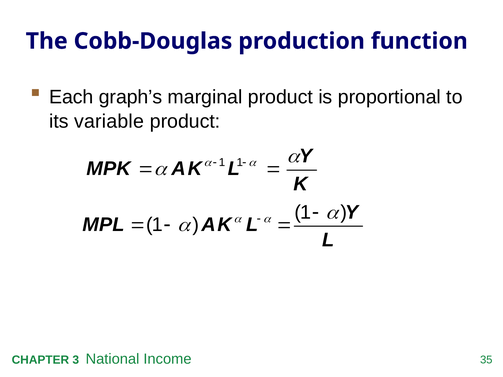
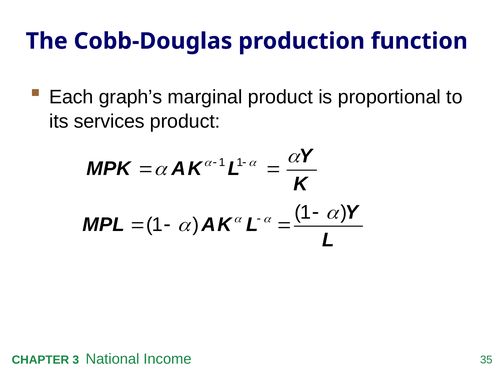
variable: variable -> services (109, 122)
